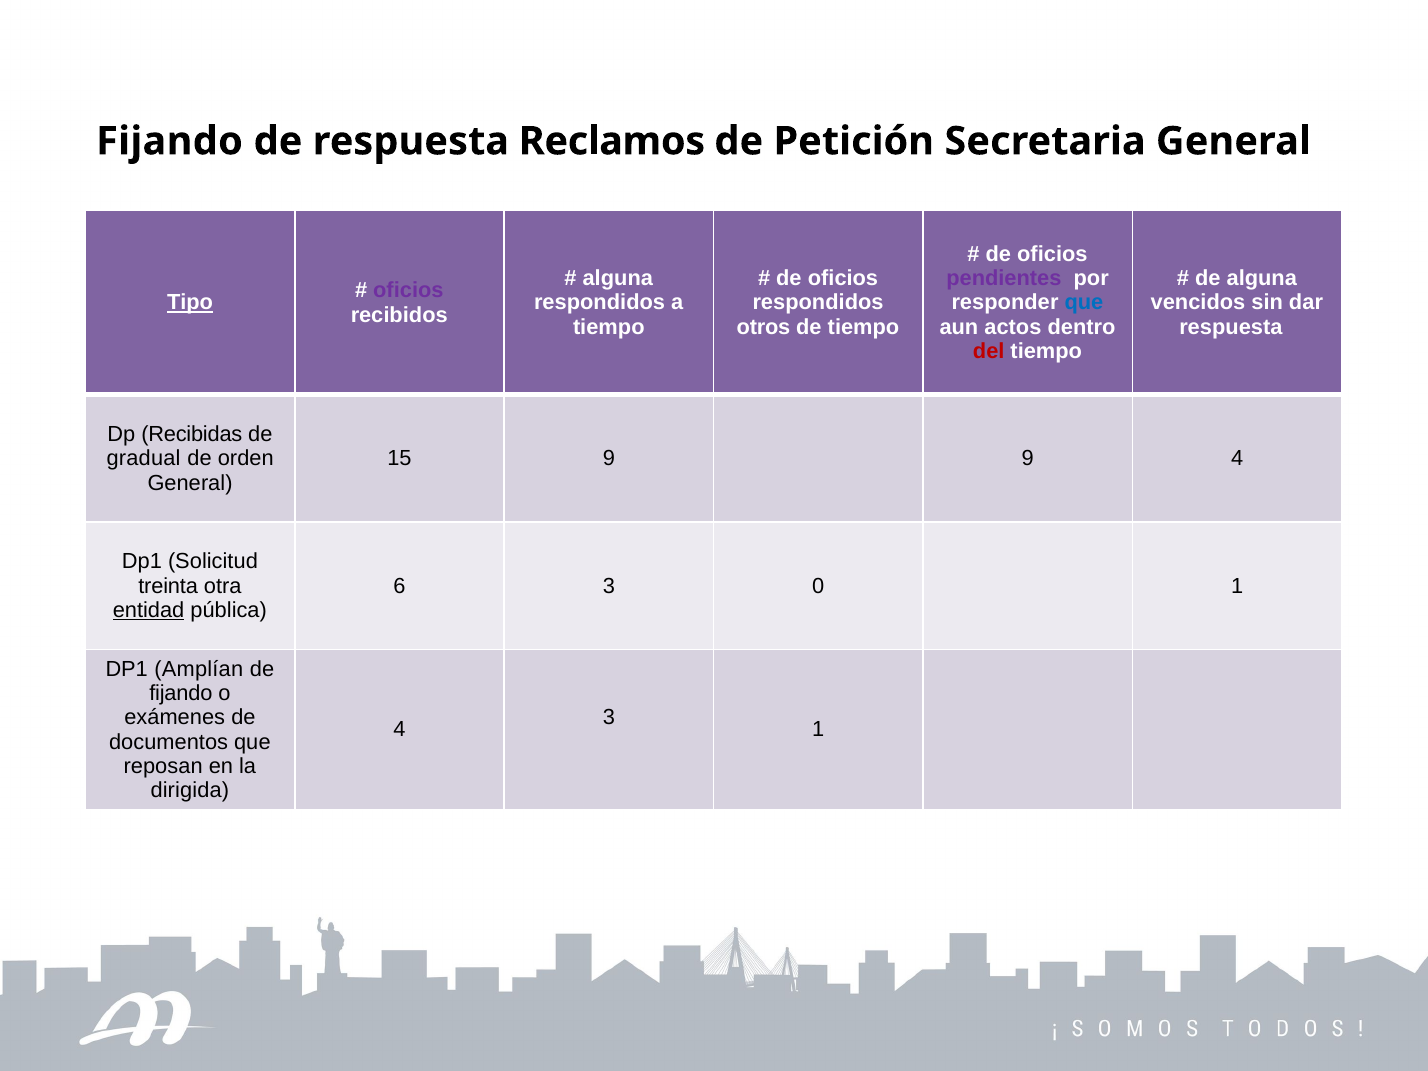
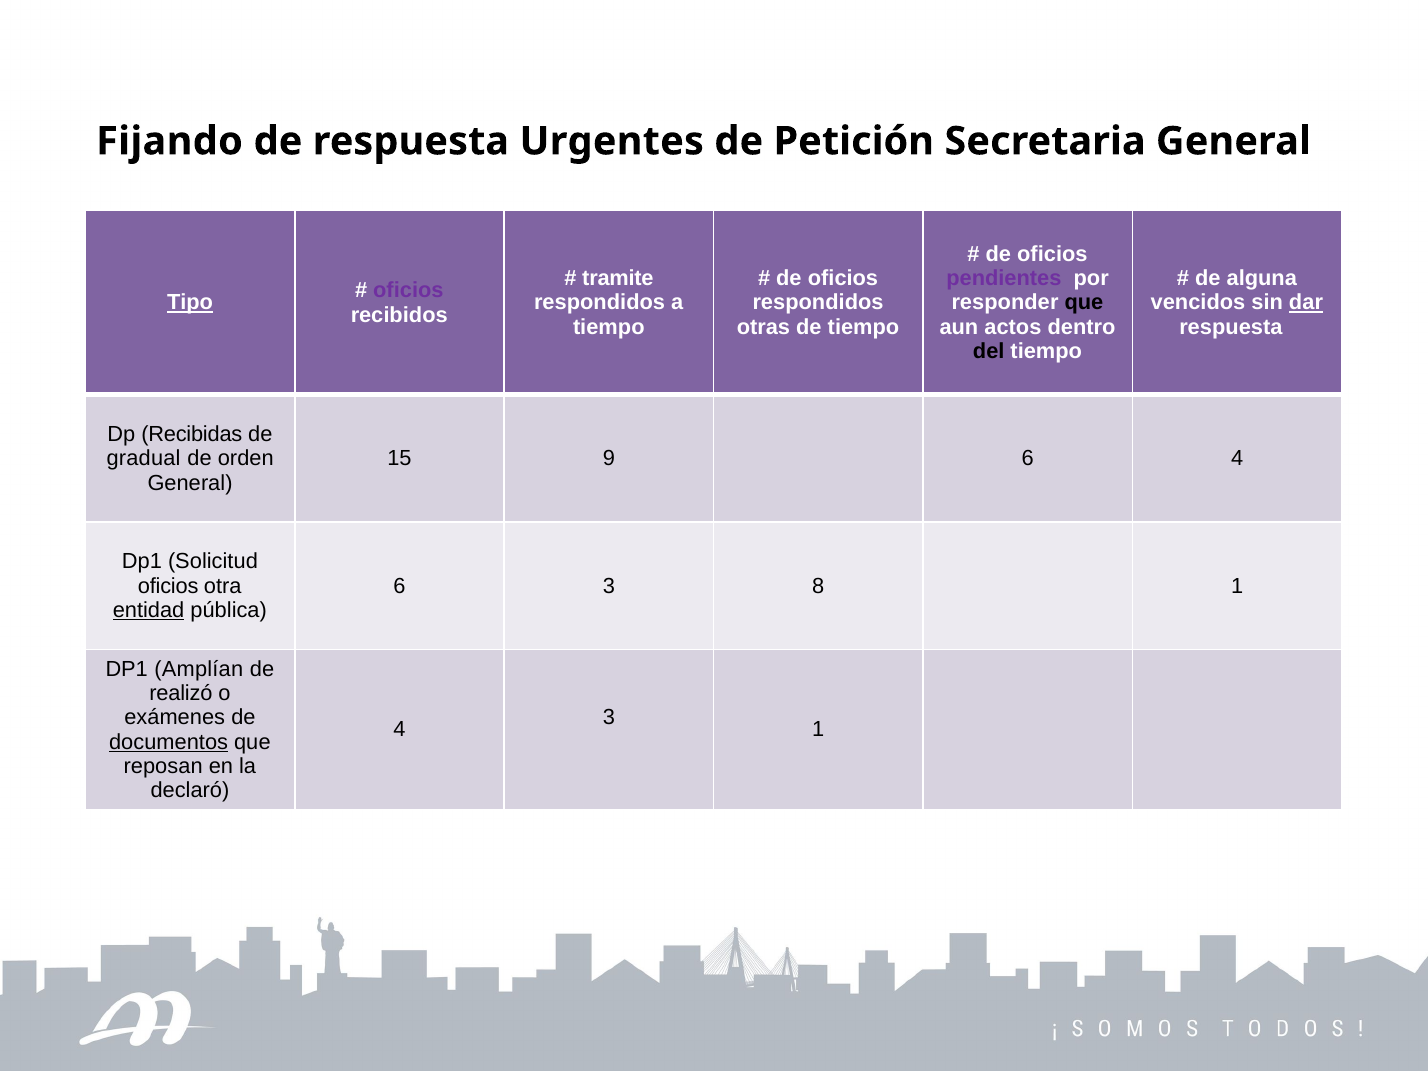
Reclamos: Reclamos -> Urgentes (612, 141)
alguna: alguna -> tramite (618, 278)
que colour: blue -> black (1084, 303)
dar underline: none -> present (1306, 303)
otros: otros -> otras (763, 327)
del colour: red -> black (989, 351)
9 9: 9 -> 6 (1028, 459)
treinta: treinta -> oficios (168, 586)
0: 0 -> 8 (818, 586)
fijando: fijando -> realizó (181, 693)
documentos underline: none -> present (169, 742)
dirigida: dirigida -> declaró (190, 791)
